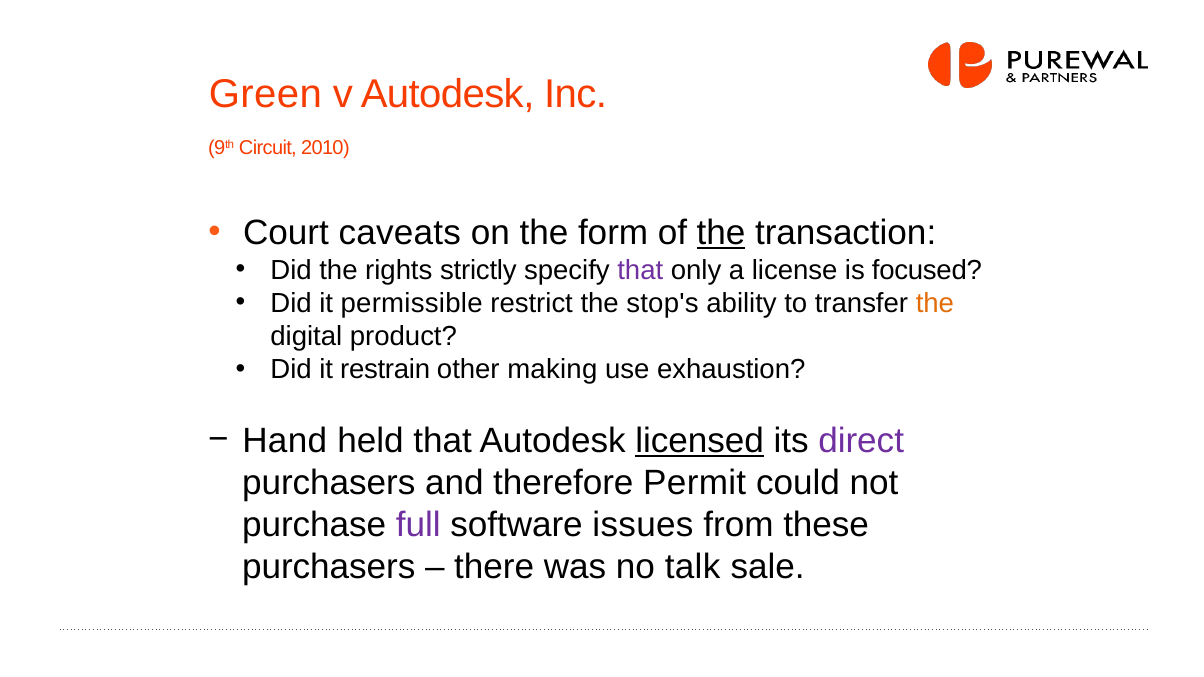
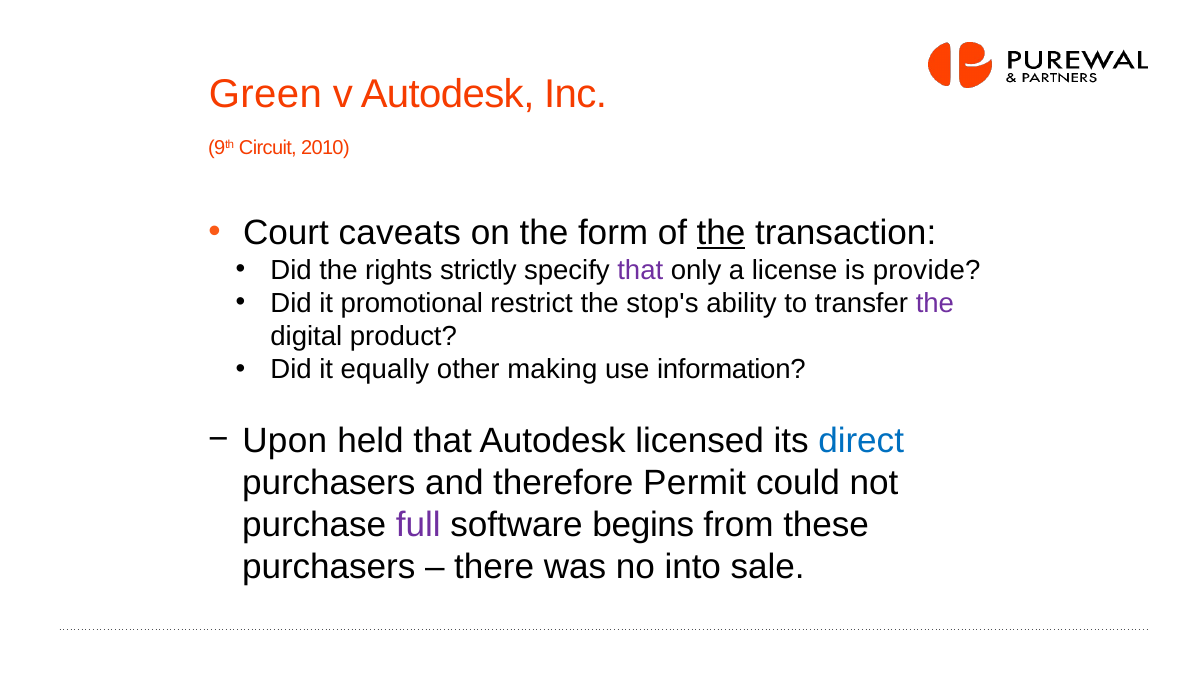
focused: focused -> provide (927, 270)
permissible: permissible -> promotional (412, 303)
the colour: orange -> purple (935, 303)
restrain: restrain -> equally (385, 370)
exhaustion: exhaustion -> information (731, 370)
Hand: Hand -> Upon (285, 441)
licensed underline: present -> none (700, 441)
direct colour: purple -> blue (861, 441)
issues: issues -> begins (643, 525)
talk: talk -> into (693, 567)
